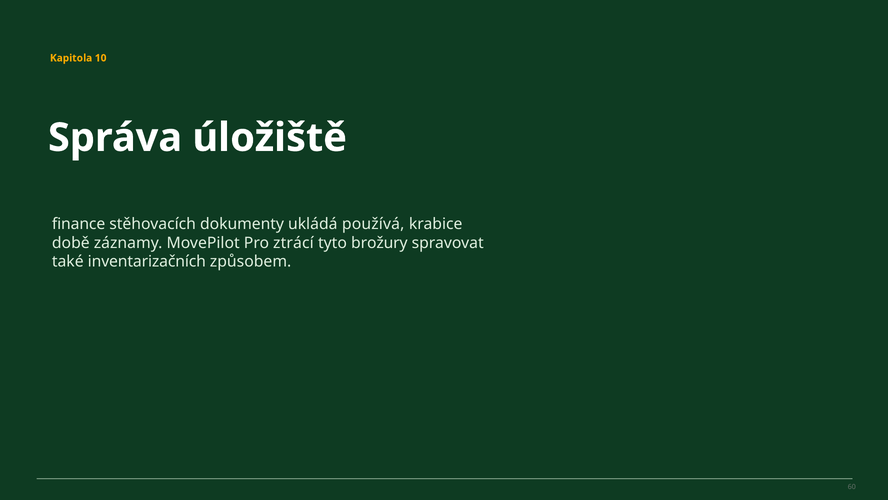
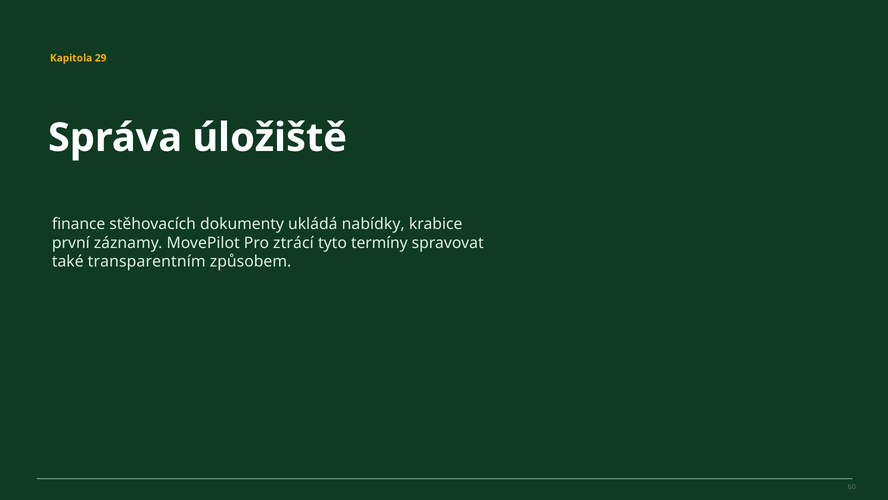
10: 10 -> 29 (101, 58)
používá: používá -> nabídky (373, 224)
době: době -> první (71, 243)
brožury: brožury -> termíny (379, 243)
inventarizačních: inventarizačních -> transparentním (147, 261)
